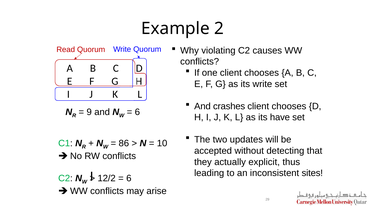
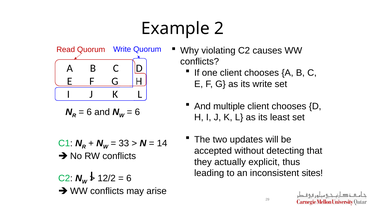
crashes: crashes -> multiple (229, 106)
9: 9 -> 6 (89, 112)
have: have -> least (280, 118)
86: 86 -> 33 (124, 143)
10: 10 -> 14 (162, 143)
